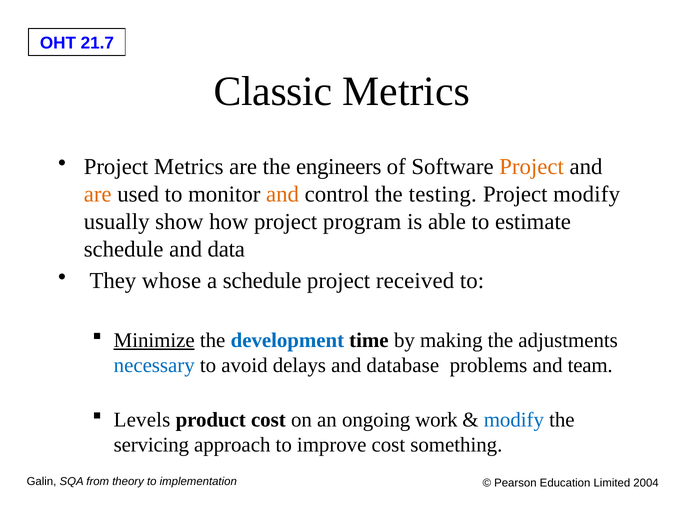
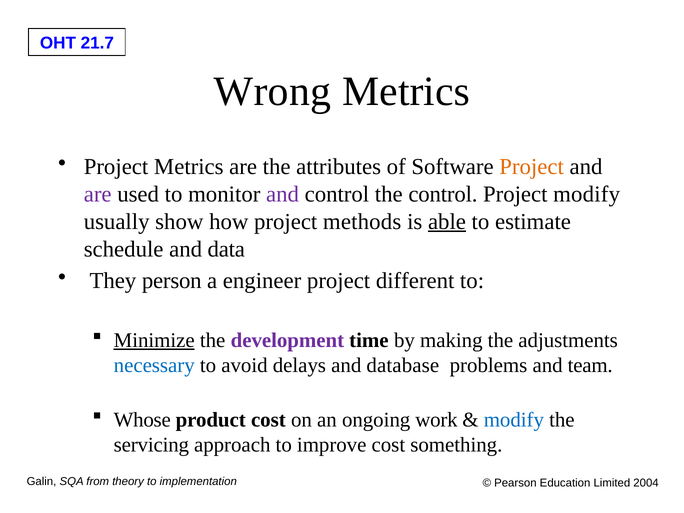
Classic: Classic -> Wrong (273, 91)
engineers: engineers -> attributes (339, 167)
are colour: orange -> purple (98, 194)
and colour: orange -> purple (282, 194)
the testing: testing -> control (443, 194)
program: program -> methods (362, 222)
able underline: none -> present (447, 222)
whose: whose -> person (172, 281)
a schedule: schedule -> engineer (262, 281)
received: received -> different (415, 281)
development colour: blue -> purple (287, 340)
Levels: Levels -> Whose (142, 420)
